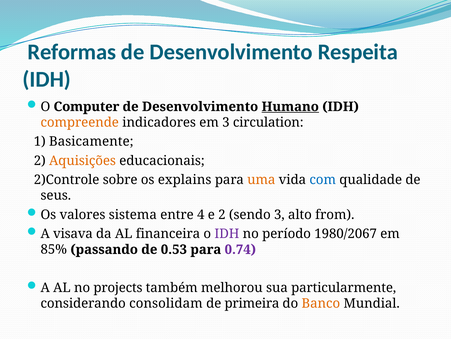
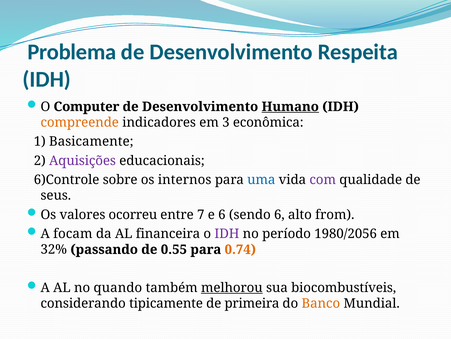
Reformas: Reformas -> Problema (72, 52)
circulation: circulation -> econômica (268, 122)
Aquisições colour: orange -> purple (82, 160)
2)Controle: 2)Controle -> 6)Controle (67, 179)
explains: explains -> internos (185, 179)
uma colour: orange -> blue (261, 179)
com colour: blue -> purple (323, 179)
sistema: sistema -> ocorreu (133, 214)
4: 4 -> 7 (201, 214)
e 2: 2 -> 6 (222, 214)
sendo 3: 3 -> 6 (279, 214)
visava: visava -> focam (73, 233)
1980/2067: 1980/2067 -> 1980/2056 (346, 233)
85%: 85% -> 32% (54, 249)
0.53: 0.53 -> 0.55 (174, 249)
0.74 colour: purple -> orange (240, 249)
projects: projects -> quando (118, 287)
melhorou underline: none -> present (232, 287)
particularmente: particularmente -> biocombustíveis (344, 287)
consolidam: consolidam -> tipicamente (166, 303)
